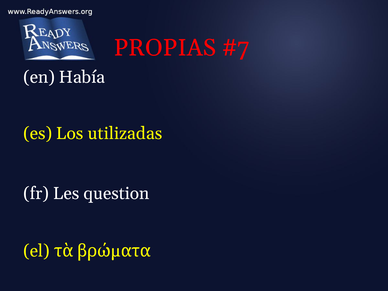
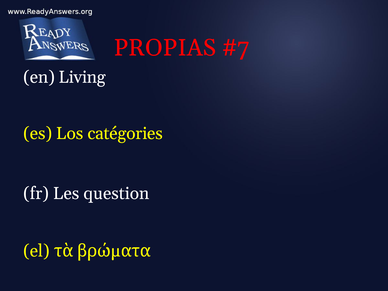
Había: Había -> Living (82, 77)
utilizadas: utilizadas -> catégories (125, 134)
